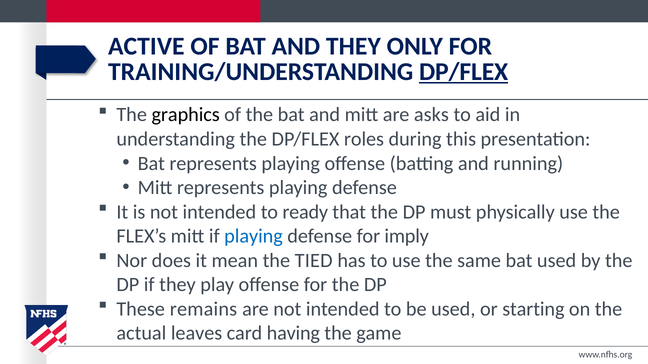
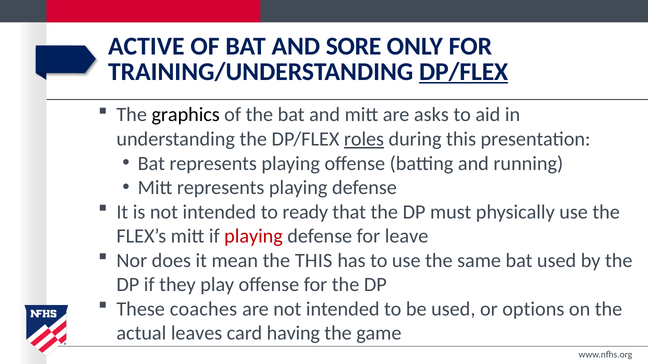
AND THEY: THEY -> SORE (354, 46)
roles underline: none -> present (364, 139)
playing colour: blue -> red (254, 236)
imply: imply -> leave (407, 236)
the TIED: TIED -> THIS (314, 261)
remains: remains -> coaches (203, 309)
starting: starting -> options (533, 309)
